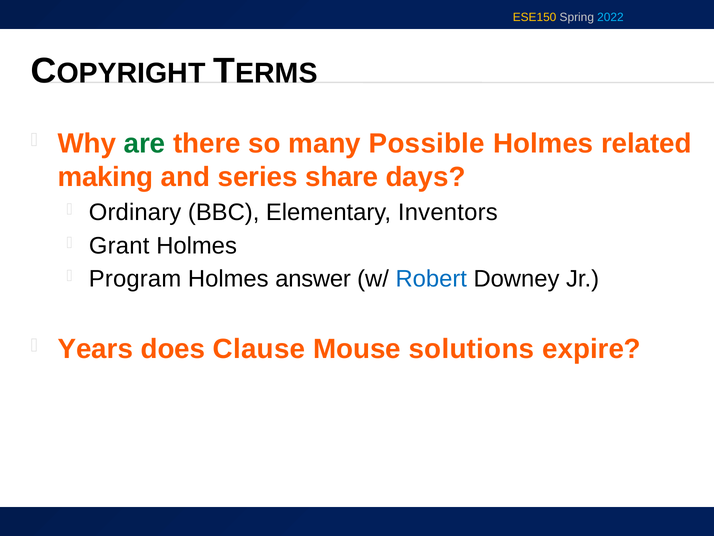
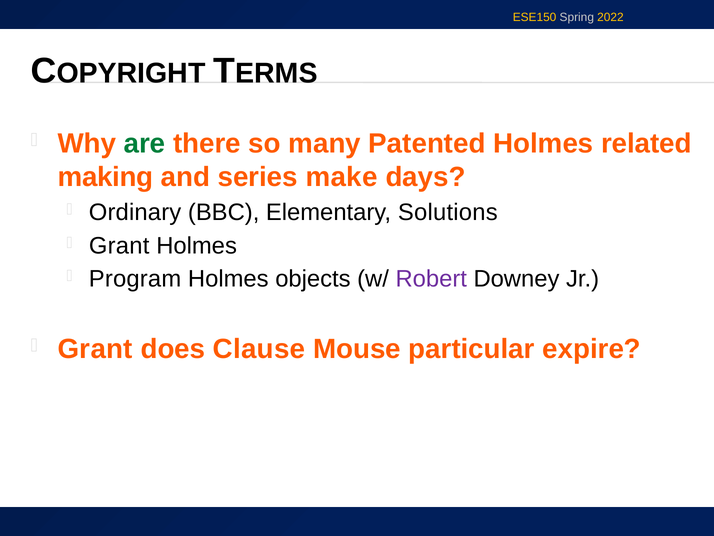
2022 colour: light blue -> yellow (610, 17)
Possible: Possible -> Patented (427, 143)
share: share -> make (342, 177)
Inventors: Inventors -> Solutions (448, 212)
answer: answer -> objects (313, 279)
Robert colour: blue -> purple (431, 279)
Years: Years -> Grant (95, 349)
solutions: solutions -> particular (472, 349)
